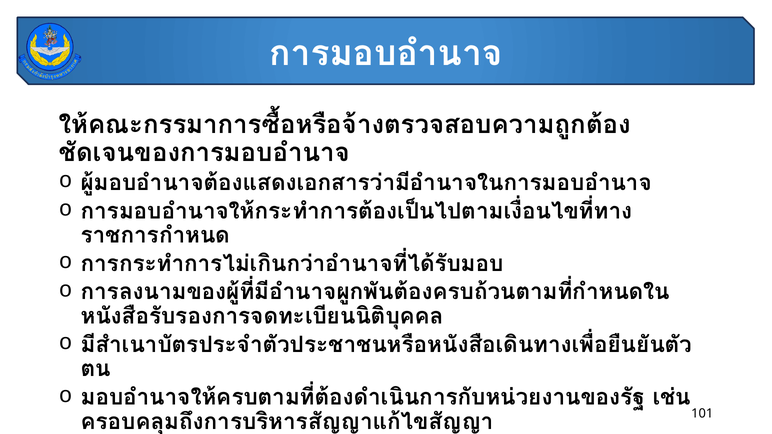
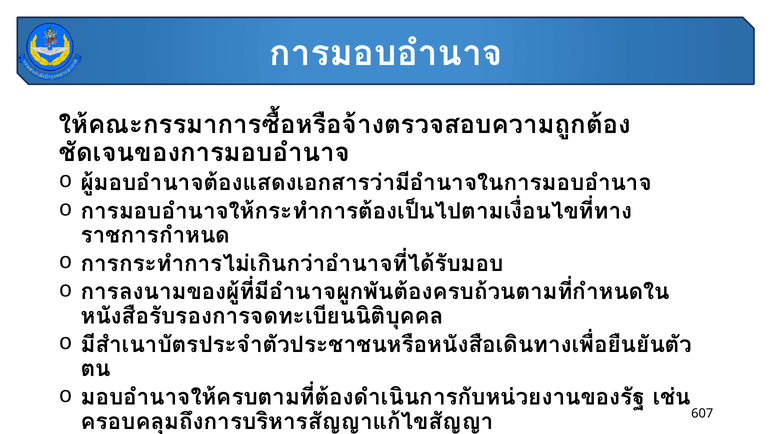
101: 101 -> 607 (702, 414)
